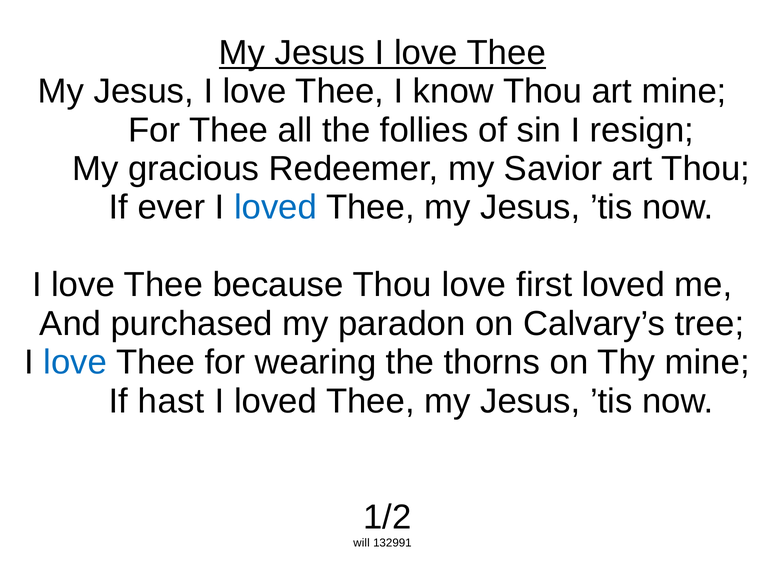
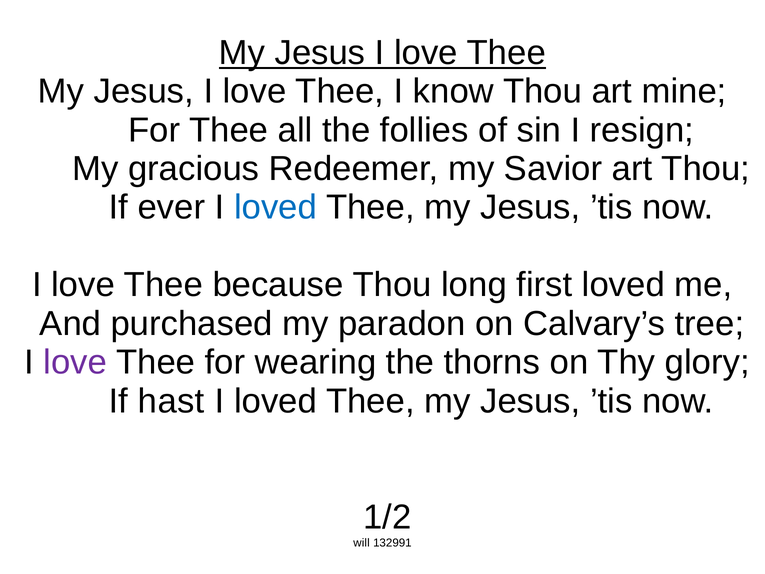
Thou love: love -> long (474, 285)
love colour: blue -> purple (75, 362)
Thy mine: mine -> glory (707, 362)
